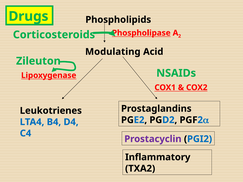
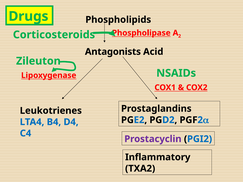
Modulating: Modulating -> Antagonists (113, 52)
